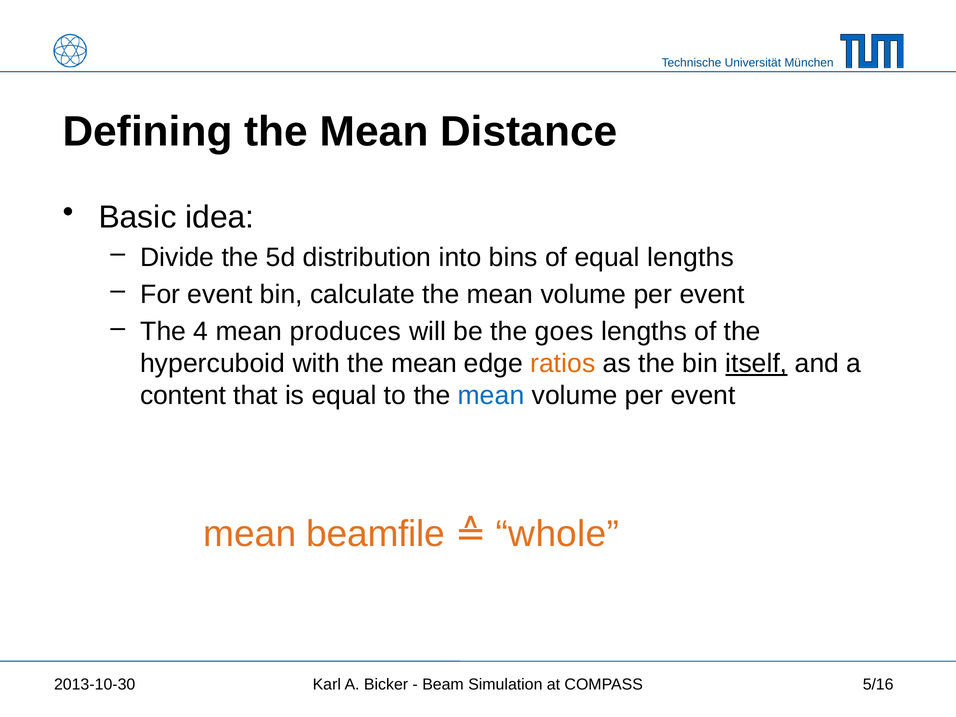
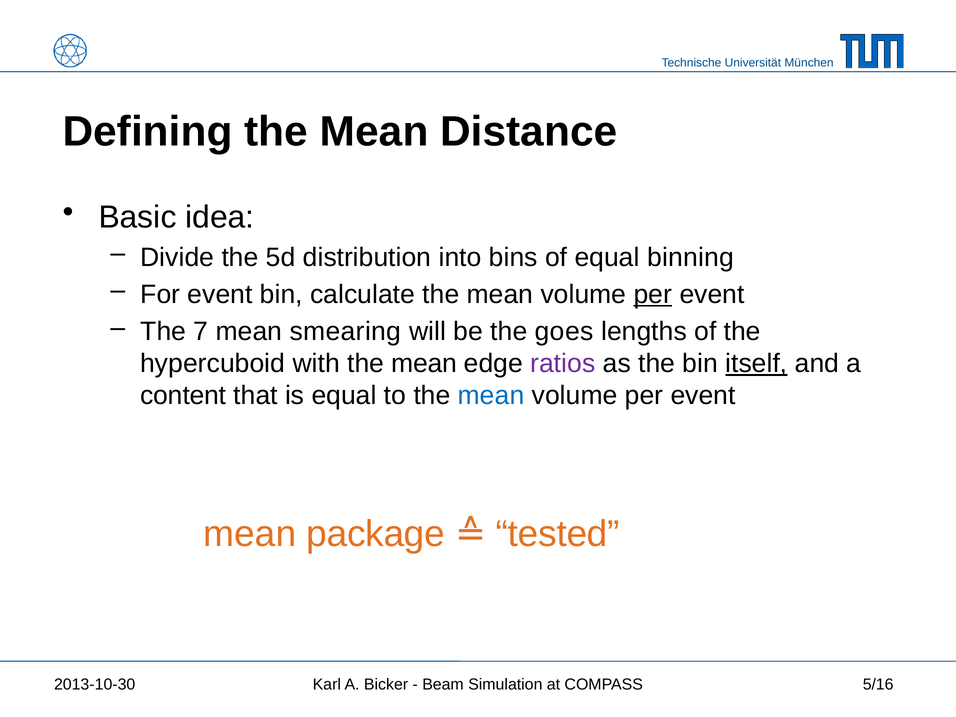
equal lengths: lengths -> binning (691, 257)
per underline: none -> present (653, 295)
4: 4 -> 7 (201, 332)
produces: produces -> smearing (345, 332)
ratios colour: orange -> purple (563, 364)
beamfile: beamfile -> package (376, 534)
whole: whole -> tested (558, 534)
